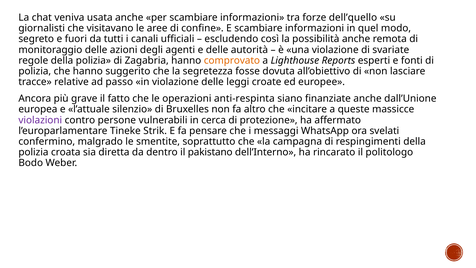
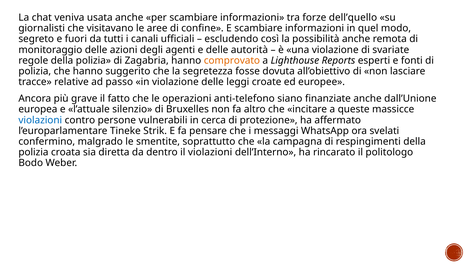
anti-respinta: anti-respinta -> anti-telefono (244, 99)
violazioni colour: purple -> blue (40, 120)
il pakistano: pakistano -> violazioni (210, 152)
